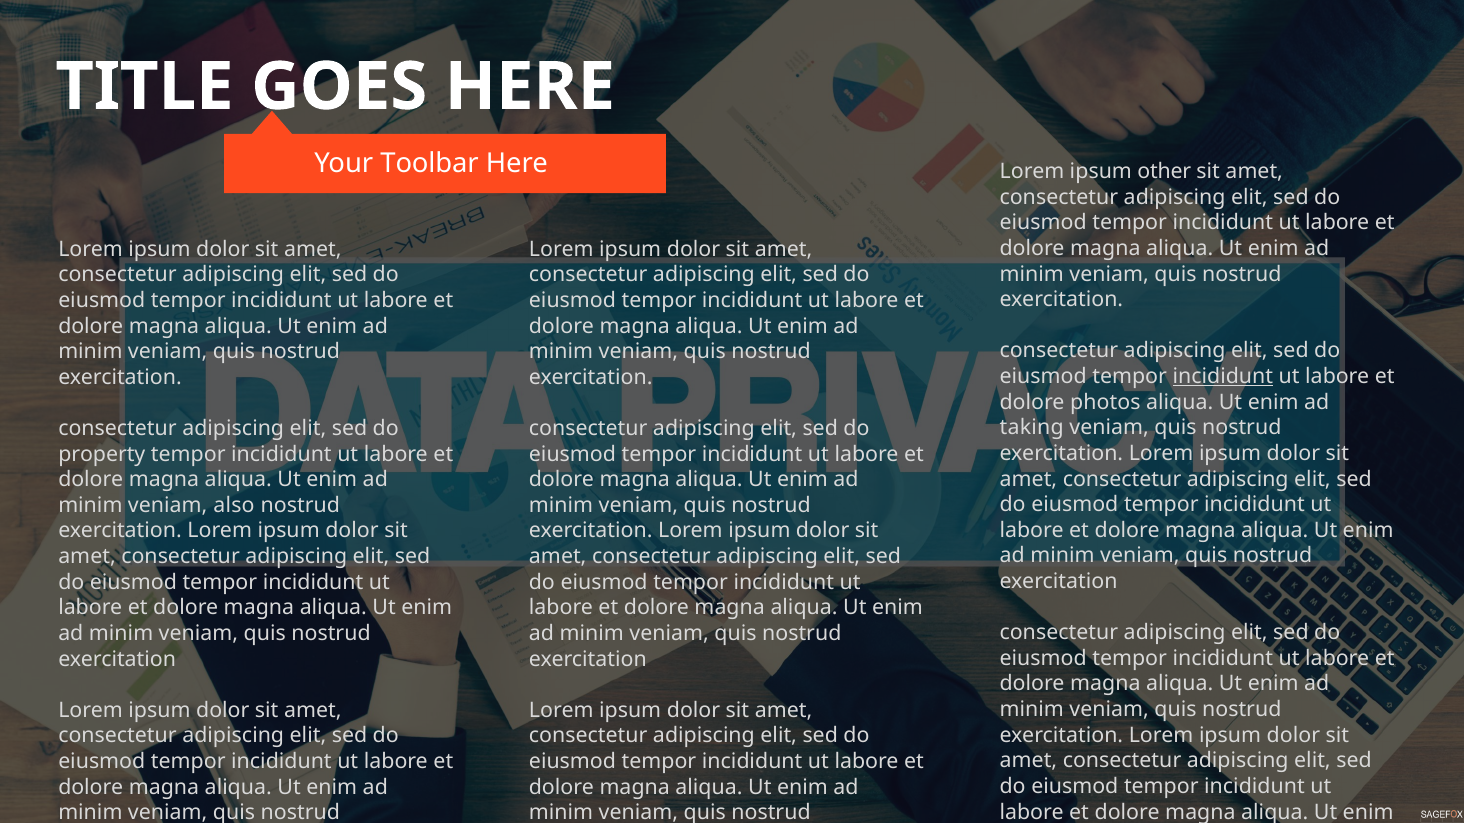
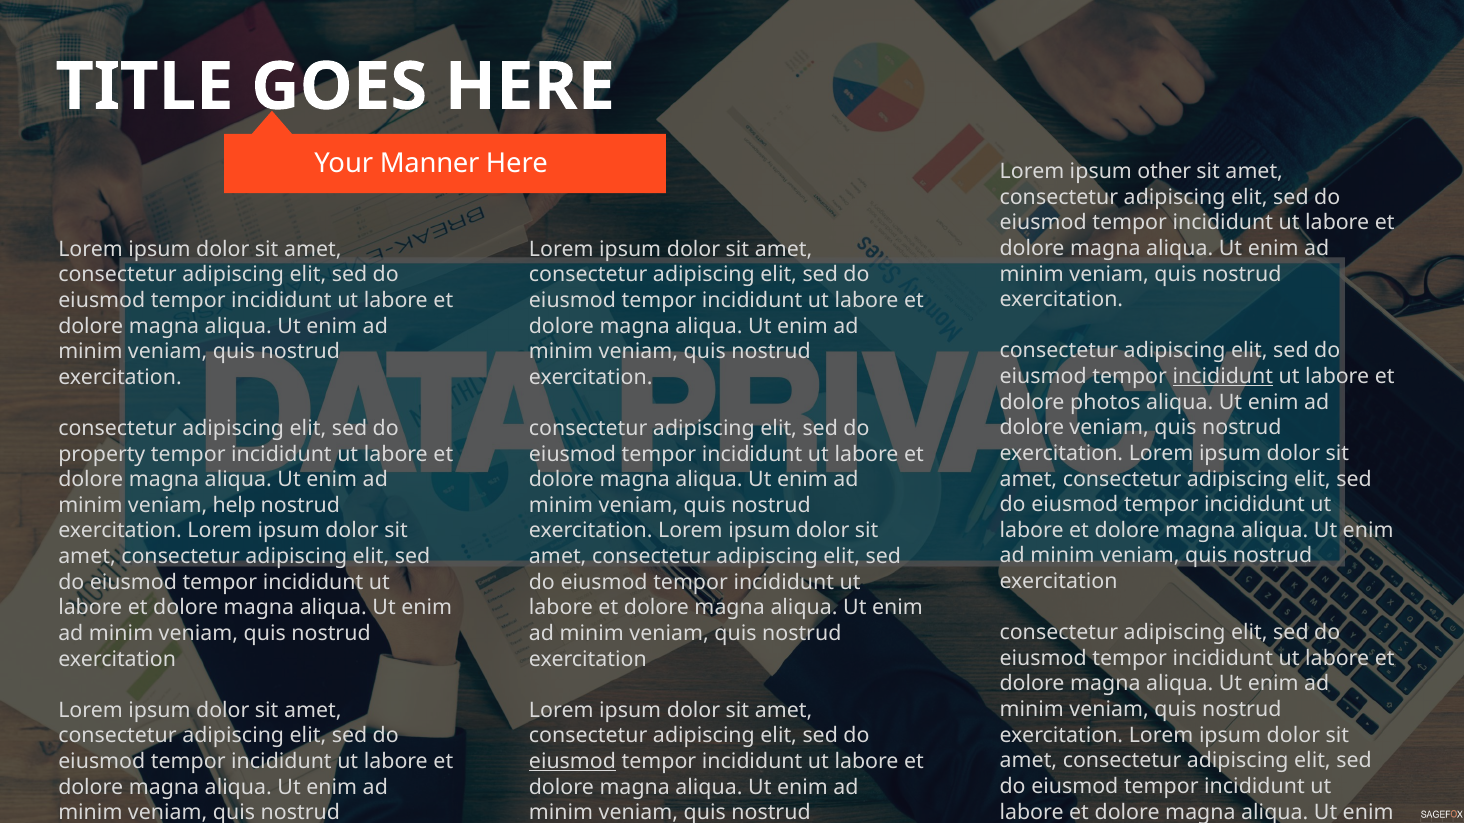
Toolbar: Toolbar -> Manner (430, 164)
taking: taking -> dolore (1032, 428)
also: also -> help (234, 506)
eiusmod underline: none -> present (572, 762)
